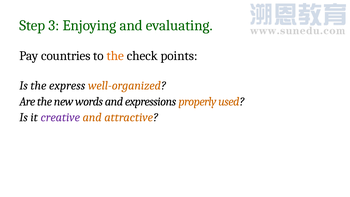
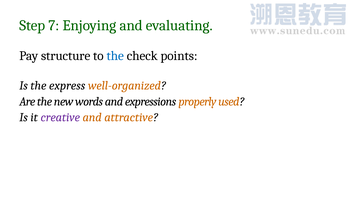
3: 3 -> 7 (54, 25)
countries: countries -> structure (66, 56)
the colour: orange -> blue (115, 56)
